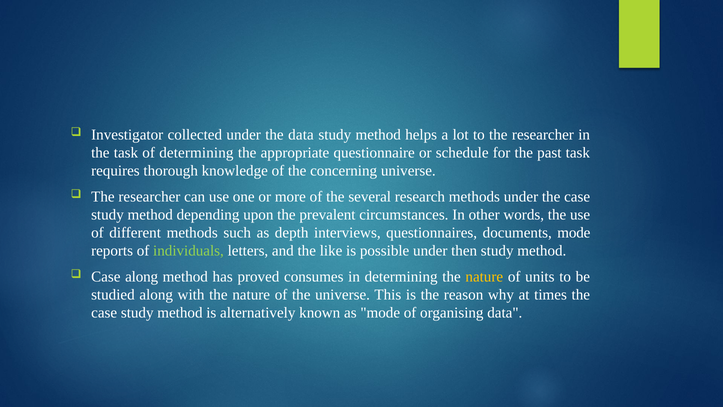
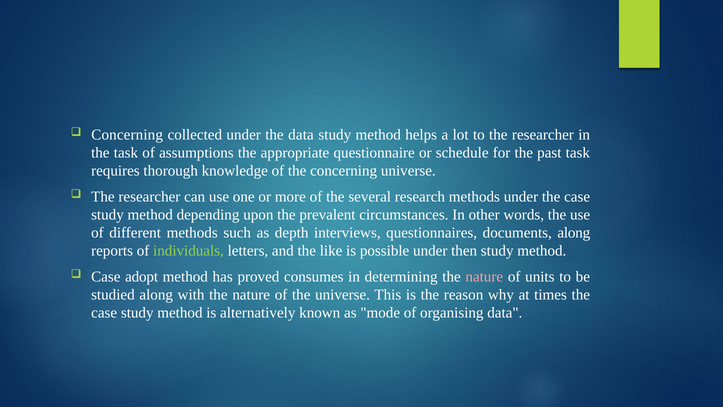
Investigator: Investigator -> Concerning (127, 135)
of determining: determining -> assumptions (196, 153)
documents mode: mode -> along (574, 233)
Case along: along -> adopt (142, 276)
nature colour: yellow -> pink (484, 276)
